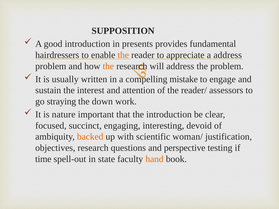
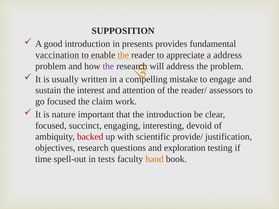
hairdressers: hairdressers -> vaccination (57, 55)
the colour: orange -> purple (108, 66)
go straying: straying -> focused (61, 102)
down: down -> claim (102, 102)
backed colour: orange -> red (90, 137)
woman/: woman/ -> provide/ (188, 137)
perspective: perspective -> exploration (185, 148)
state: state -> tests (106, 159)
